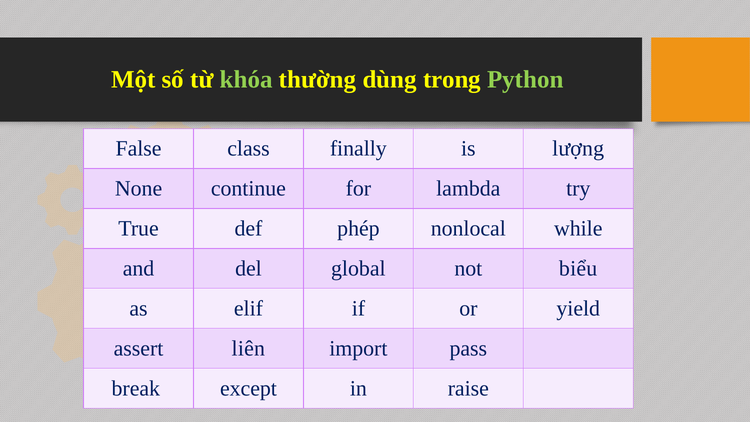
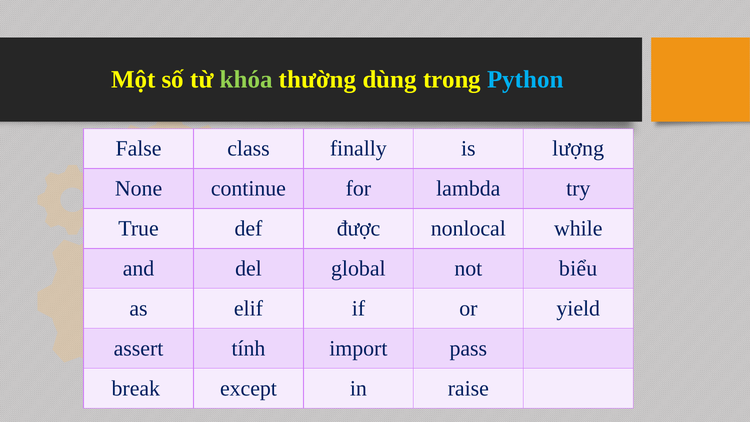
Python colour: light green -> light blue (525, 79)
phép: phép -> được (359, 229)
liên: liên -> tính (248, 348)
